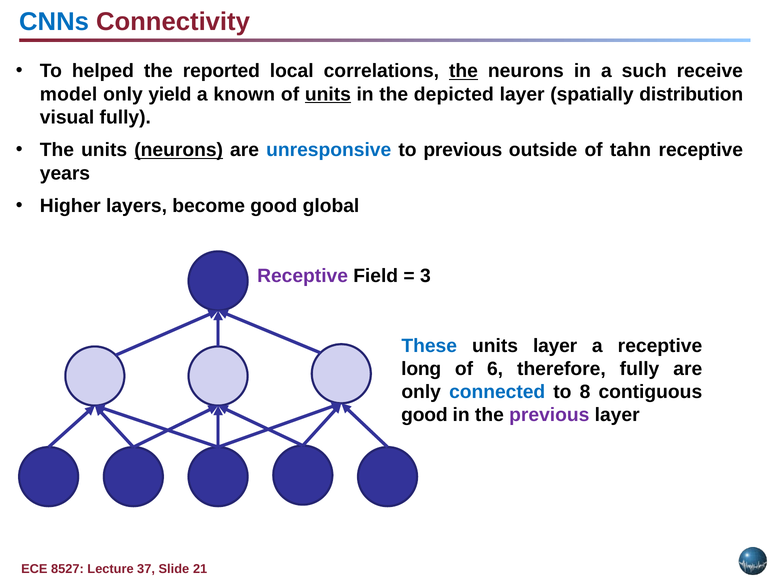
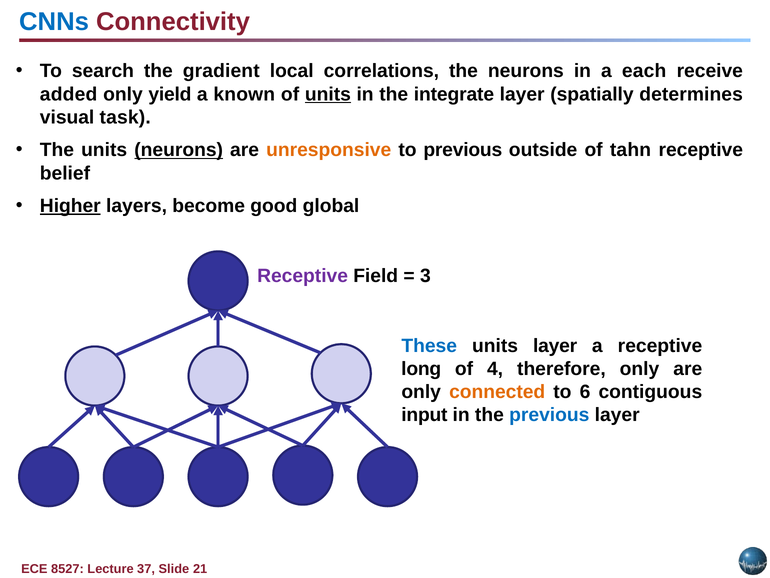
helped: helped -> search (103, 71)
reported: reported -> gradient (221, 71)
the underline: present -> none (463, 71)
such: such -> each (644, 71)
model: model -> added (69, 94)
depicted: depicted -> integrate (454, 94)
distribution: distribution -> determines (691, 94)
visual fully: fully -> task (125, 117)
unresponsive colour: blue -> orange (329, 150)
years: years -> belief (65, 173)
Higher underline: none -> present (70, 206)
6: 6 -> 4 (495, 369)
therefore fully: fully -> only (640, 369)
connected colour: blue -> orange (497, 392)
8: 8 -> 6 (585, 392)
good: good -> input (424, 415)
previous colour: purple -> blue (549, 415)
